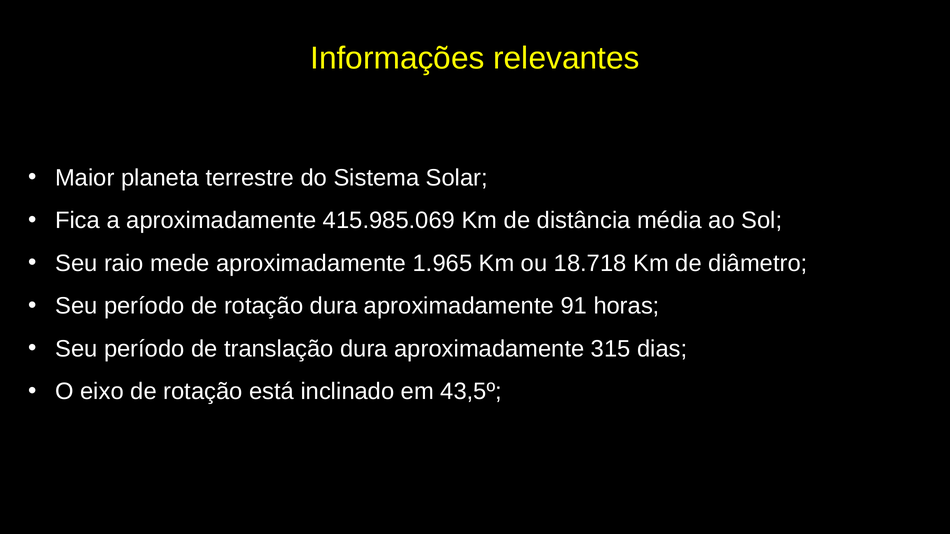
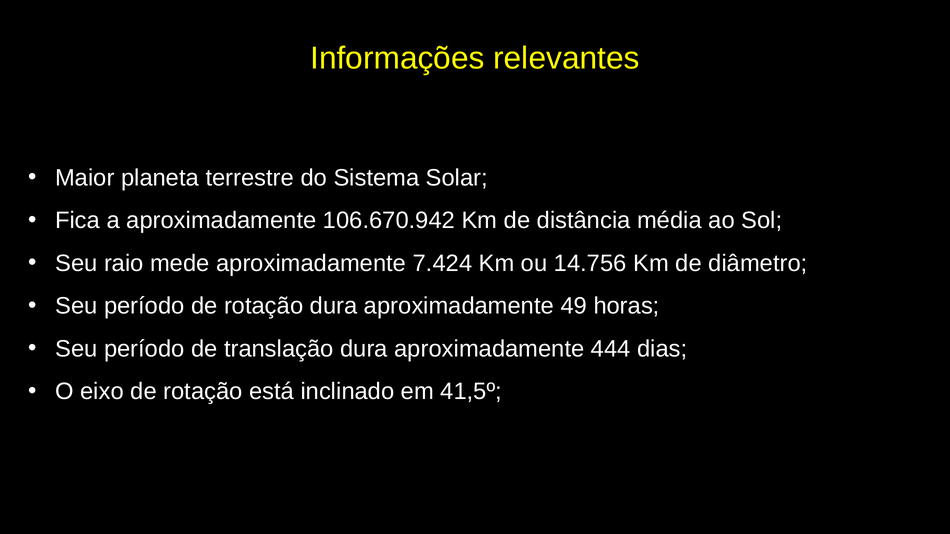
415.985.069: 415.985.069 -> 106.670.942 (389, 221)
1.965: 1.965 -> 7.424 (442, 264)
18.718: 18.718 -> 14.756 (590, 264)
91: 91 -> 49 (574, 306)
315: 315 -> 444 (611, 349)
43,5º: 43,5º -> 41,5º (471, 392)
